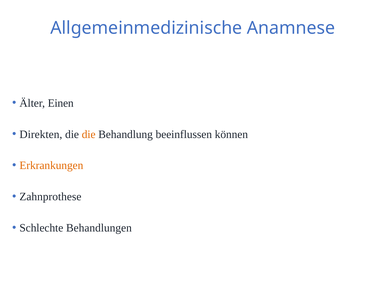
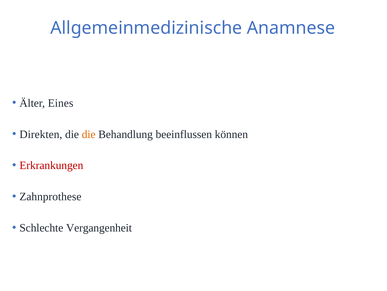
Einen: Einen -> Eines (61, 103)
Erkrankungen colour: orange -> red (51, 165)
Behandlungen: Behandlungen -> Vergangenheit (99, 227)
